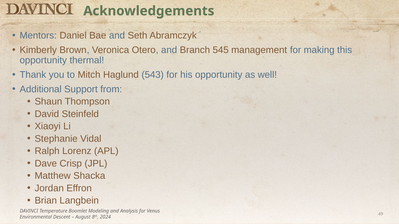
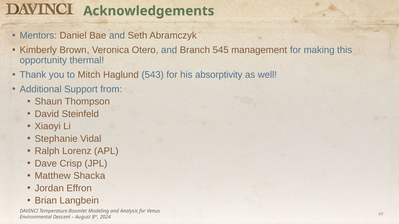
his opportunity: opportunity -> absorptivity (219, 75)
